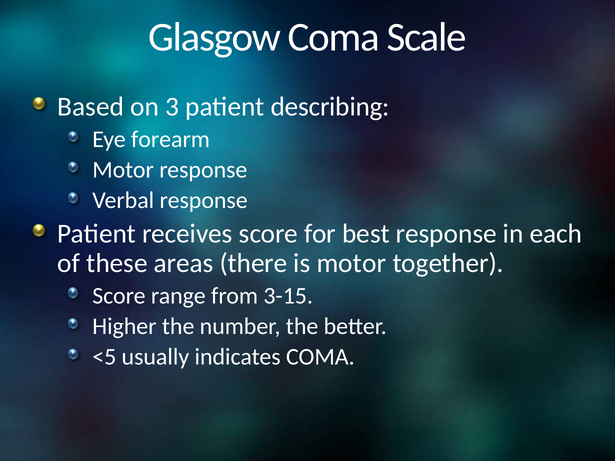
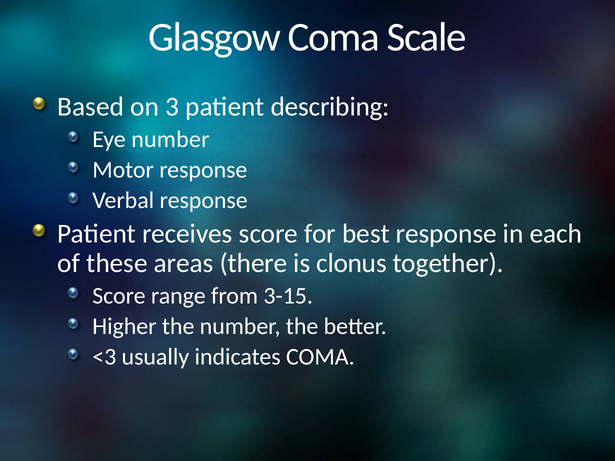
Eye forearm: forearm -> number (170, 139)
is motor: motor -> clonus (352, 263)
<5: <5 -> <3 (104, 357)
